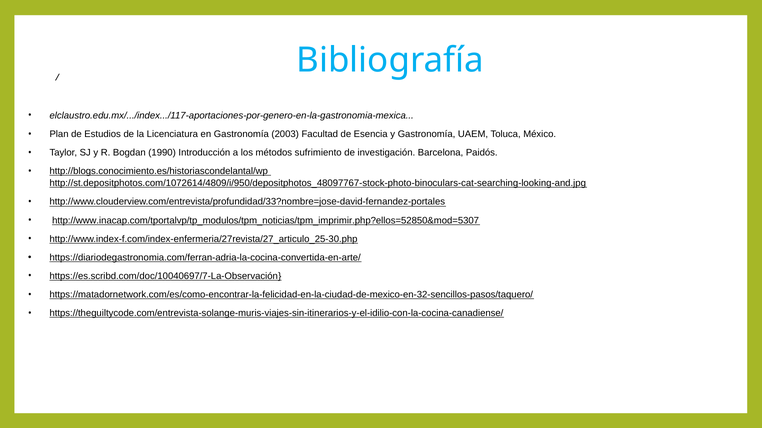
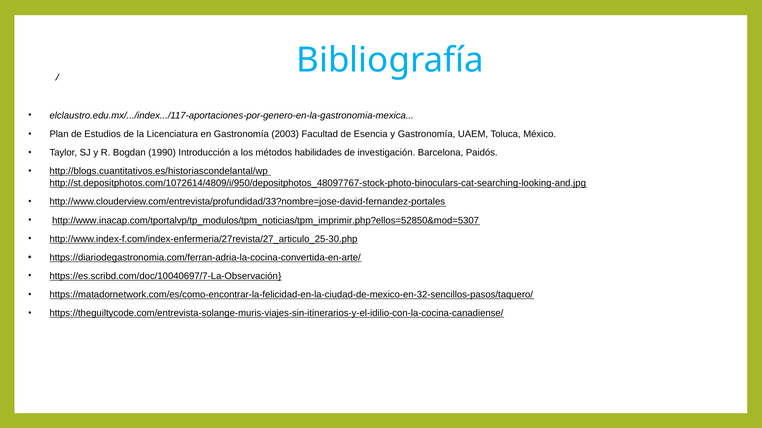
sufrimiento: sufrimiento -> habilidades (318, 153)
http://blogs.conocimiento.es/historiascondelantal/wp: http://blogs.conocimiento.es/historiascondelantal/wp -> http://blogs.cuantitativos.es/historiascondelantal/wp (159, 171)
